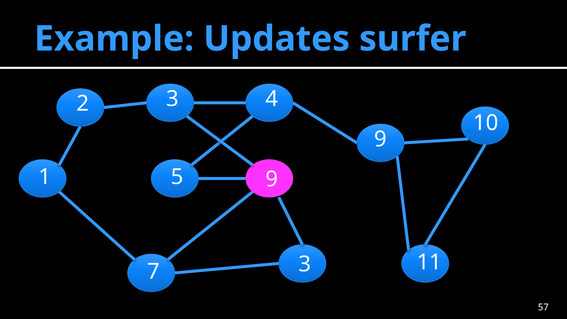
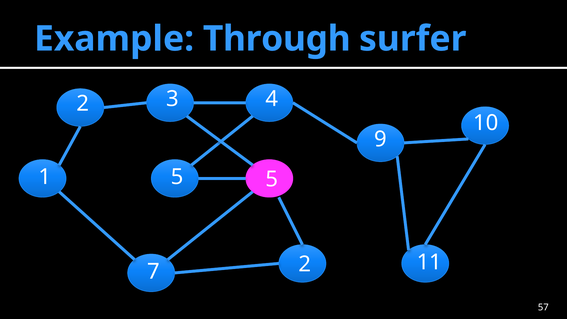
Updates: Updates -> Through (277, 39)
5 9: 9 -> 5 (272, 179)
7 3: 3 -> 2 (305, 264)
